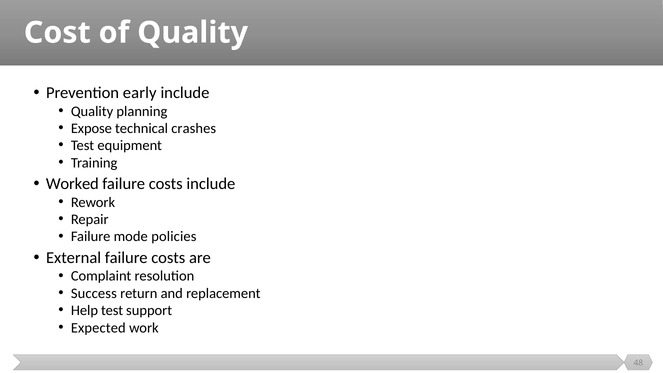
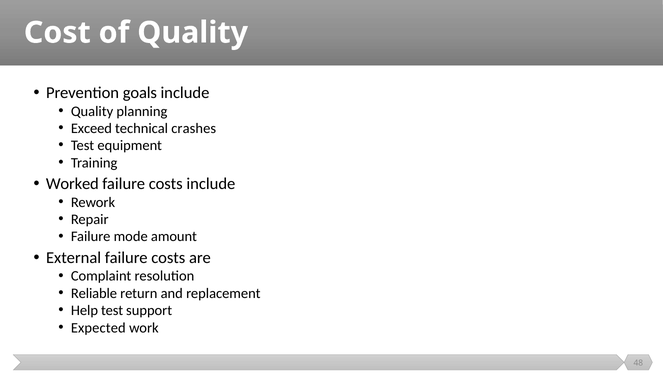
early: early -> goals (140, 93)
Expose: Expose -> Exceed (91, 128)
policies: policies -> amount (174, 237)
Success: Success -> Reliable (94, 293)
